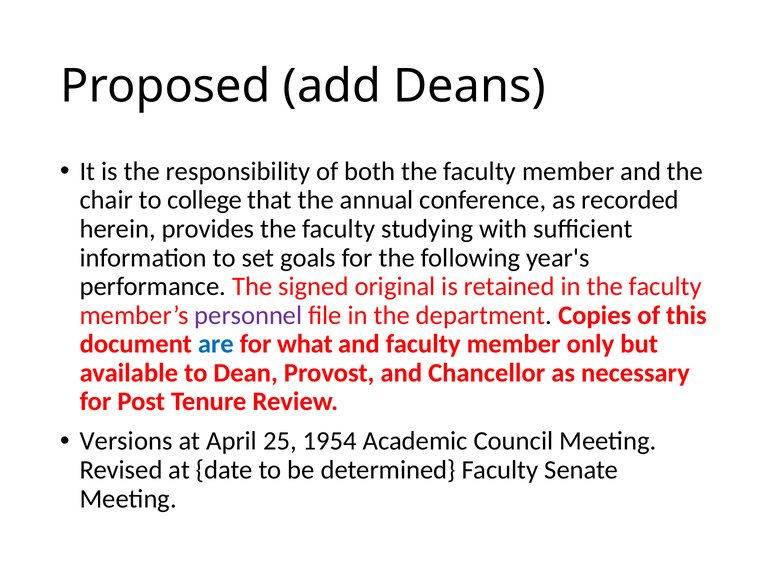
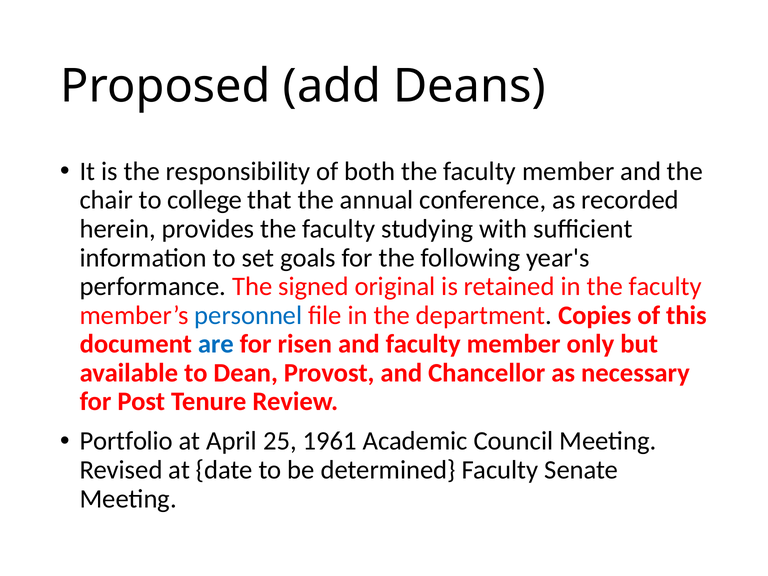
personnel colour: purple -> blue (248, 315)
what: what -> risen (305, 344)
Versions: Versions -> Portfolio (126, 441)
1954: 1954 -> 1961 (330, 441)
